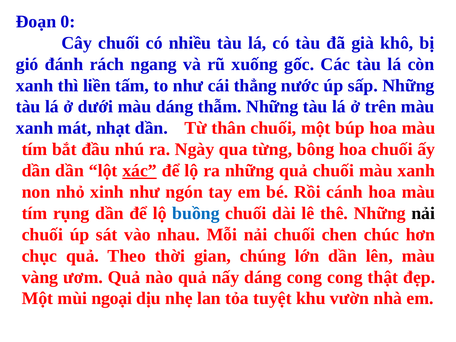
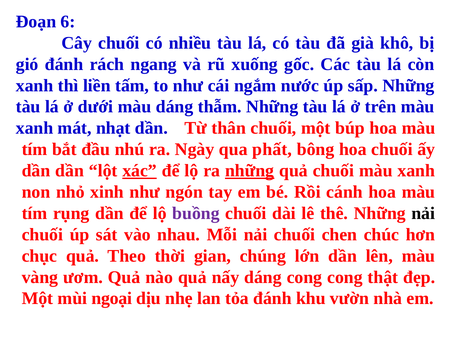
0: 0 -> 6 (68, 22)
thẳng: thẳng -> ngắm (255, 86)
từng: từng -> phất (272, 149)
những underline: none -> present (250, 171)
buồng colour: blue -> purple (196, 213)
tỏa tuyệt: tuyệt -> đánh (272, 298)
